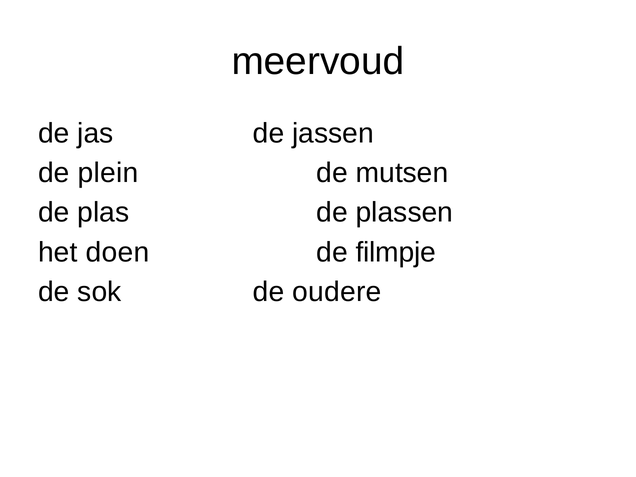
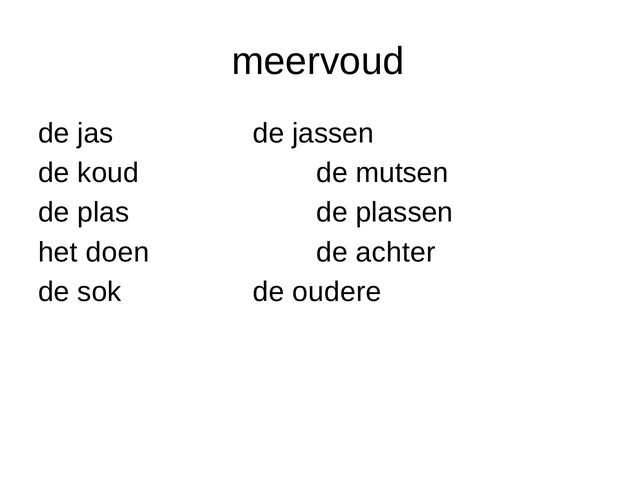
plein: plein -> koud (108, 173)
filmpje: filmpje -> achter (396, 252)
